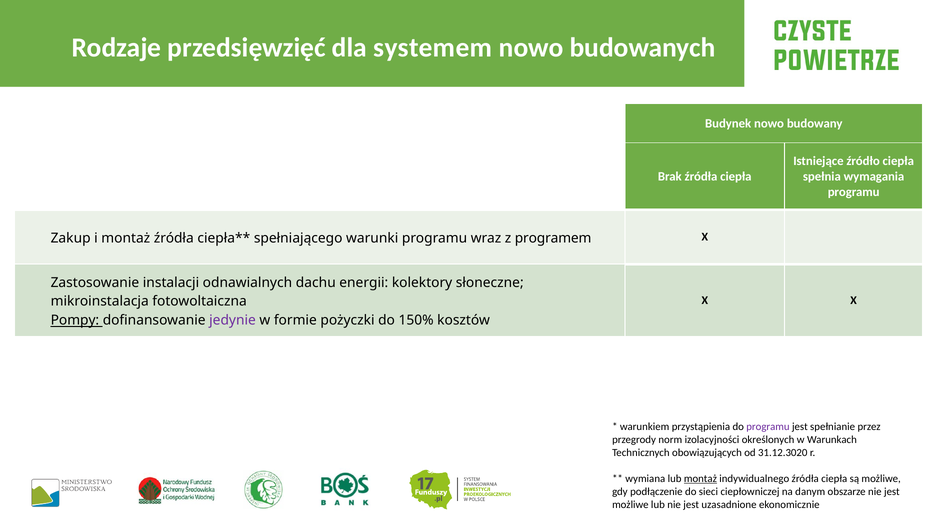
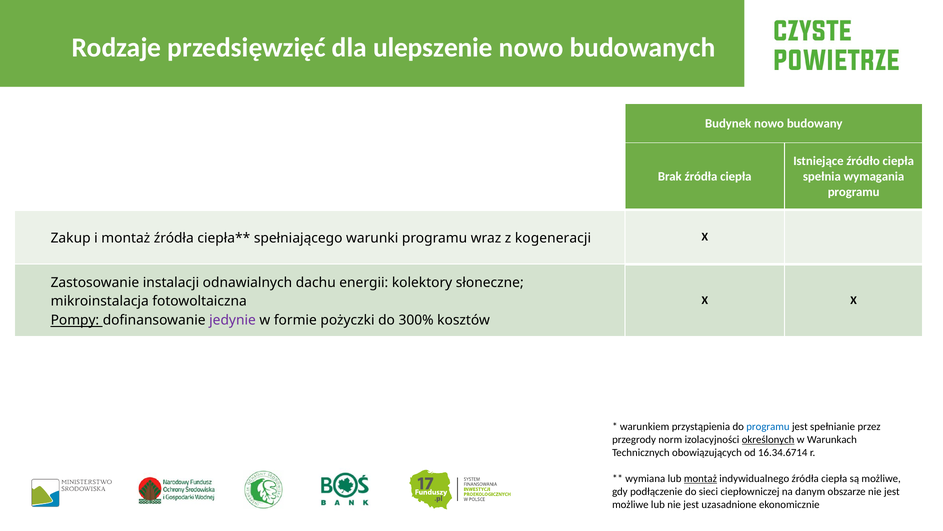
systemem: systemem -> ulepszenie (433, 48)
programem: programem -> kogeneracji (553, 238)
150%: 150% -> 300% (416, 320)
programu colour: purple -> blue (768, 426)
określonych underline: none -> present (768, 439)
31.12.3020: 31.12.3020 -> 16.34.6714 (783, 452)
